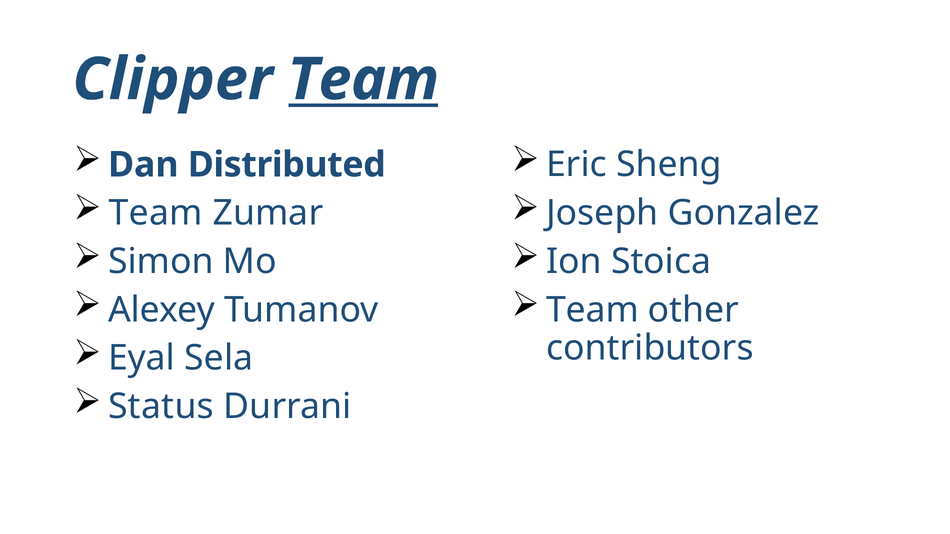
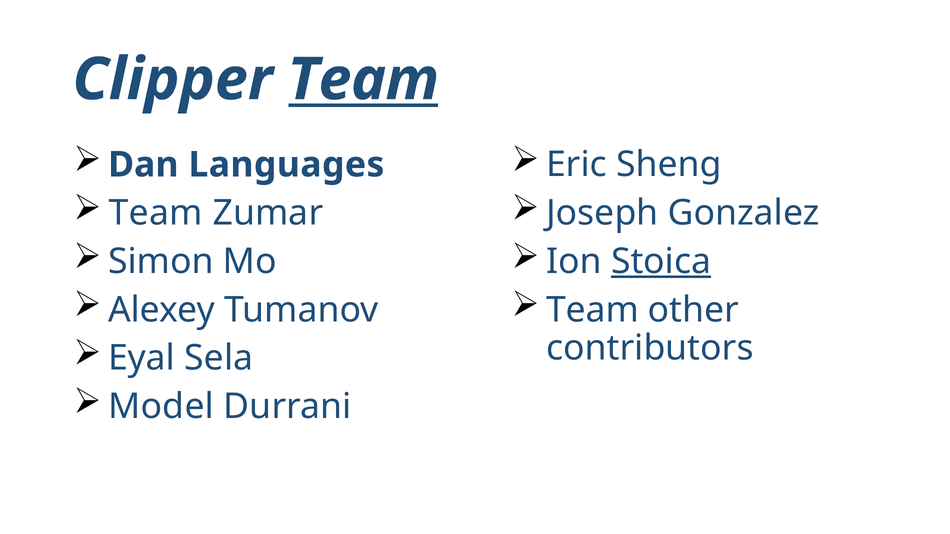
Distributed: Distributed -> Languages (286, 165)
Stoica underline: none -> present (661, 262)
Status: Status -> Model (161, 407)
